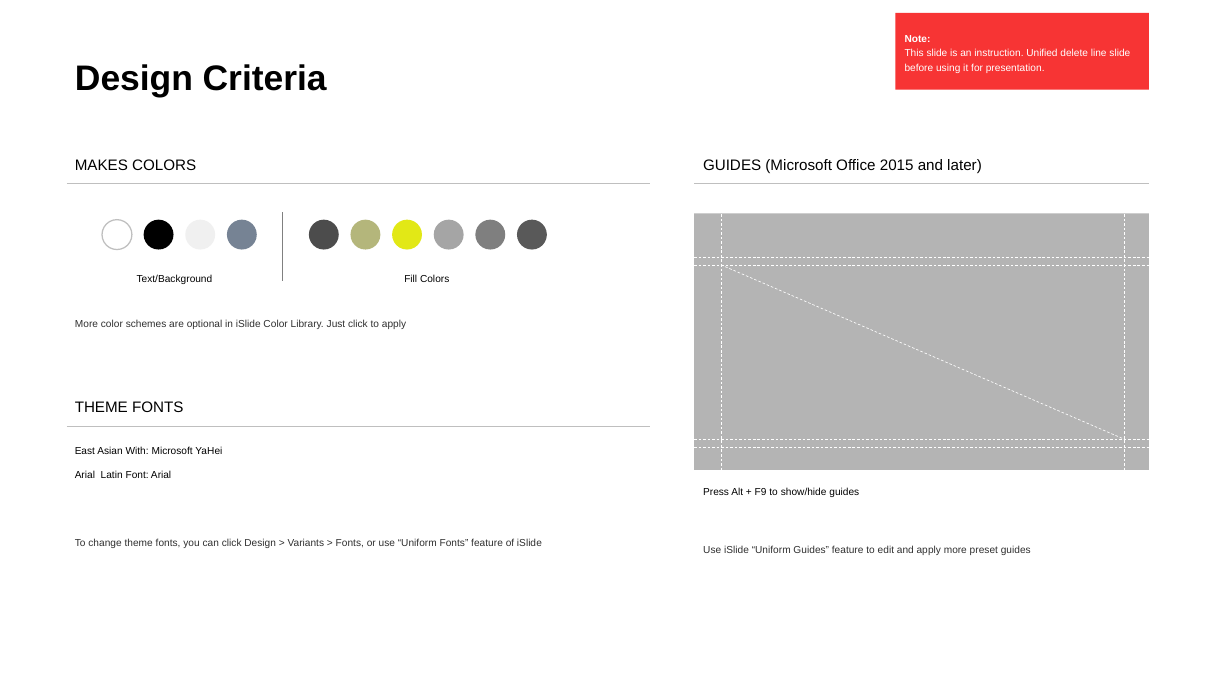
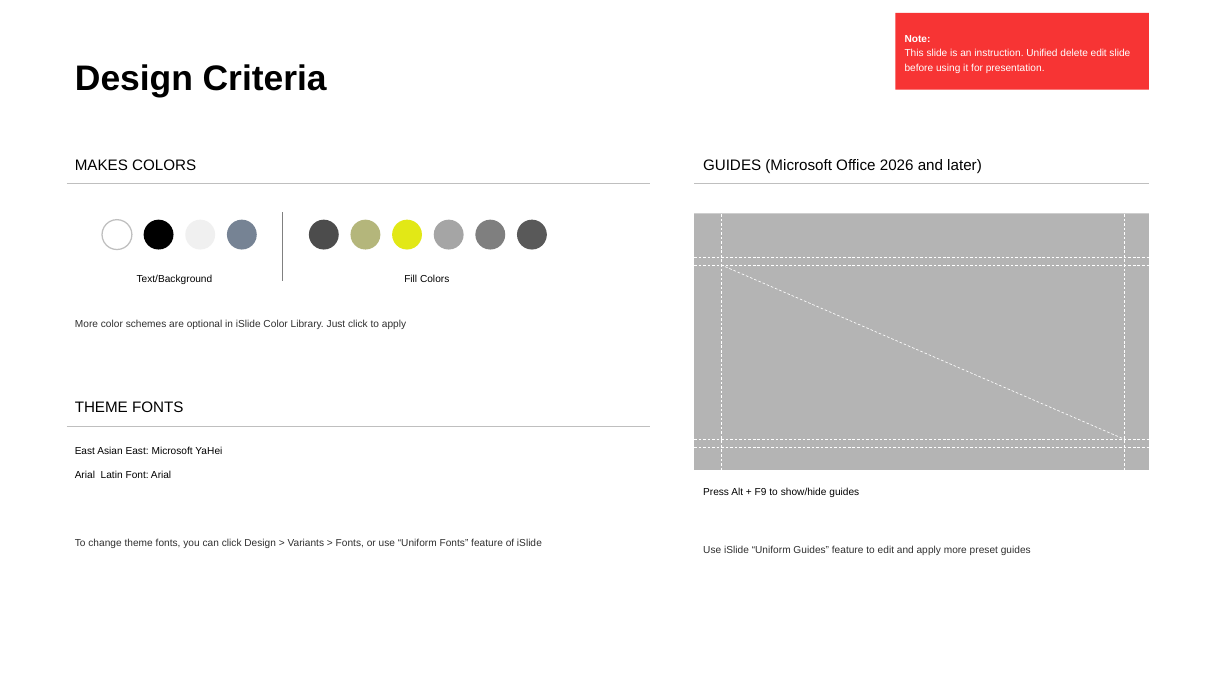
delete line: line -> edit (1099, 53)
2015: 2015 -> 2026 (897, 166)
Asian With: With -> East (137, 451)
